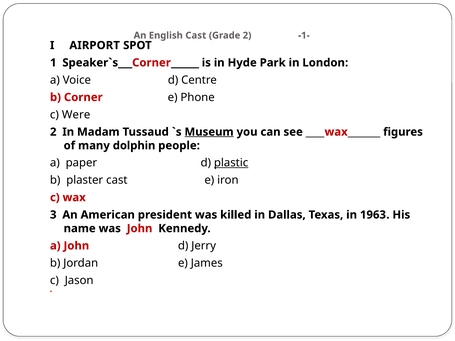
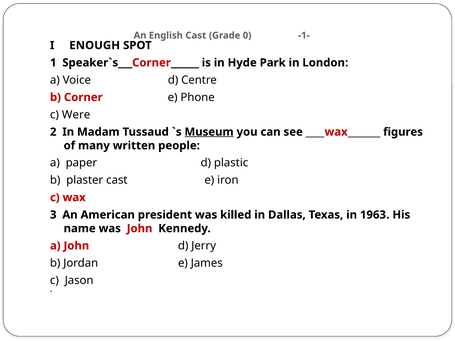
Grade 2: 2 -> 0 (247, 35)
AIRPORT: AIRPORT -> ENOUGH (95, 45)
dolphin: dolphin -> written (134, 146)
plastic underline: present -> none (231, 163)
